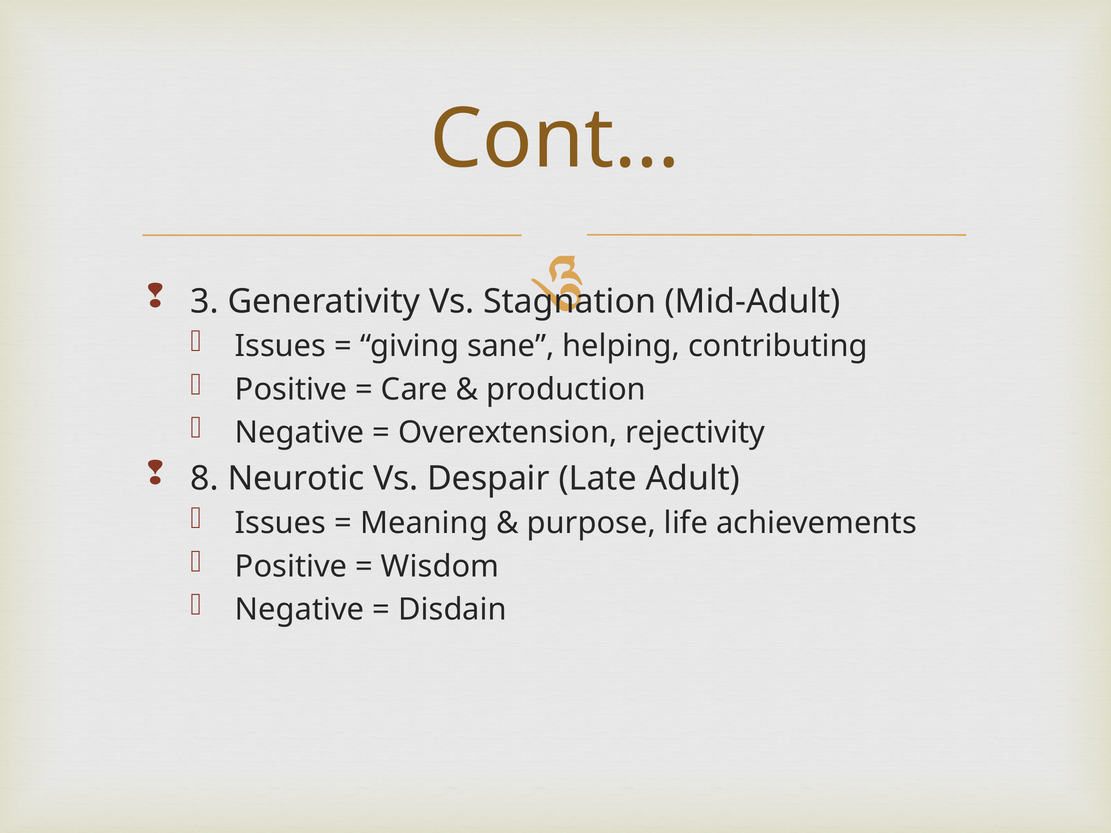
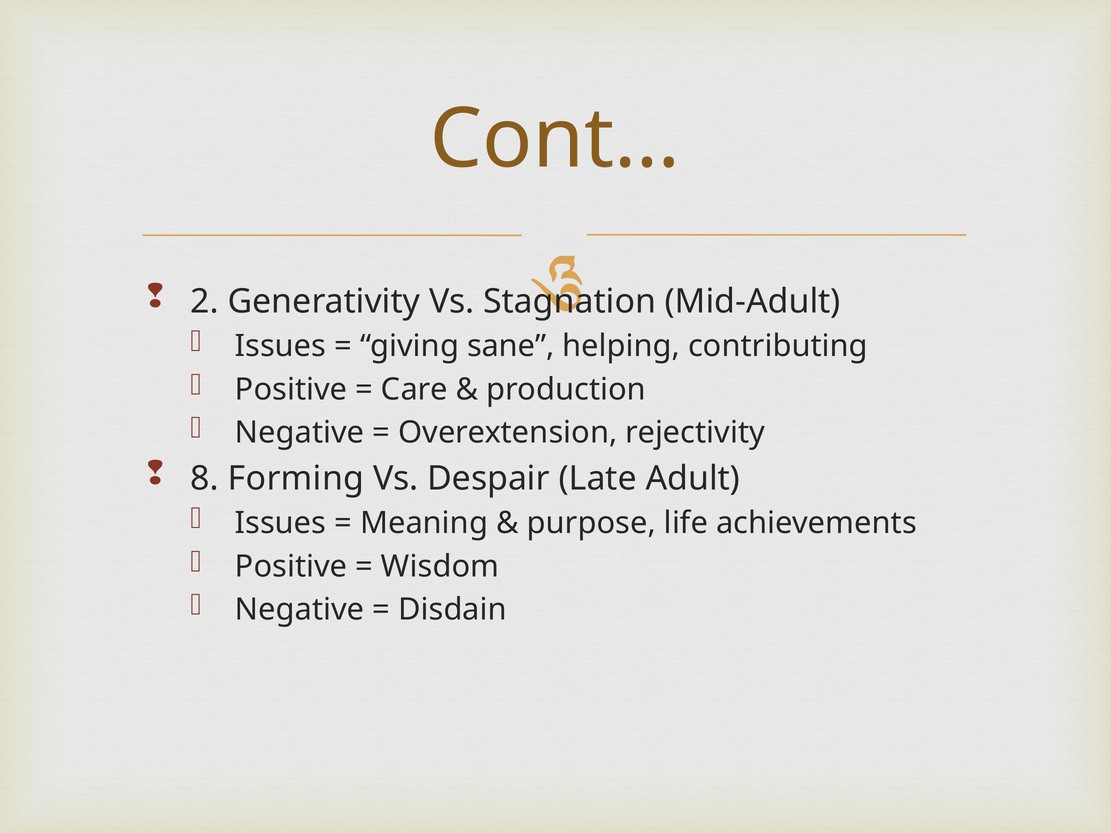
3: 3 -> 2 (205, 301)
Neurotic: Neurotic -> Forming (296, 479)
